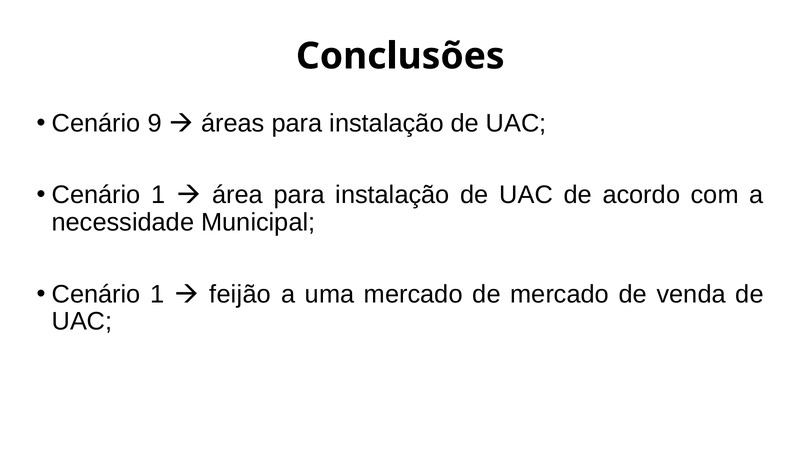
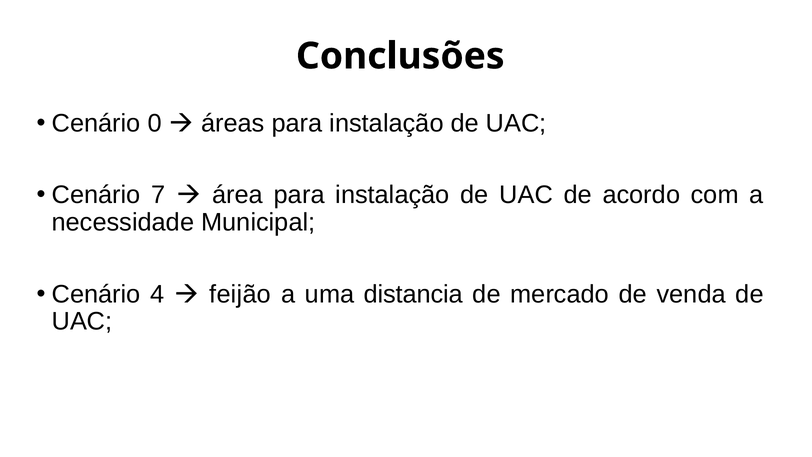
9: 9 -> 0 (155, 123)
1: 1 -> 7 (158, 195)
1: 1 -> 4 (157, 294)
uma mercado: mercado -> distancia (413, 294)
